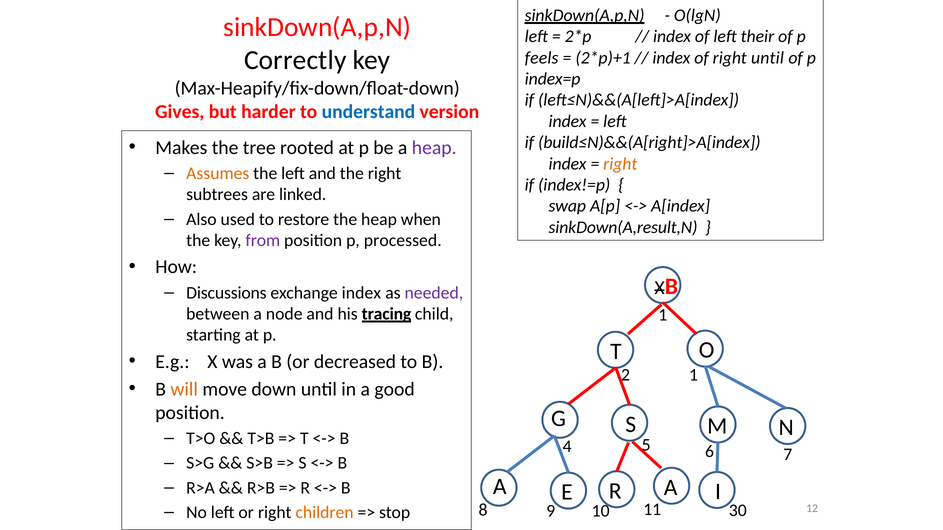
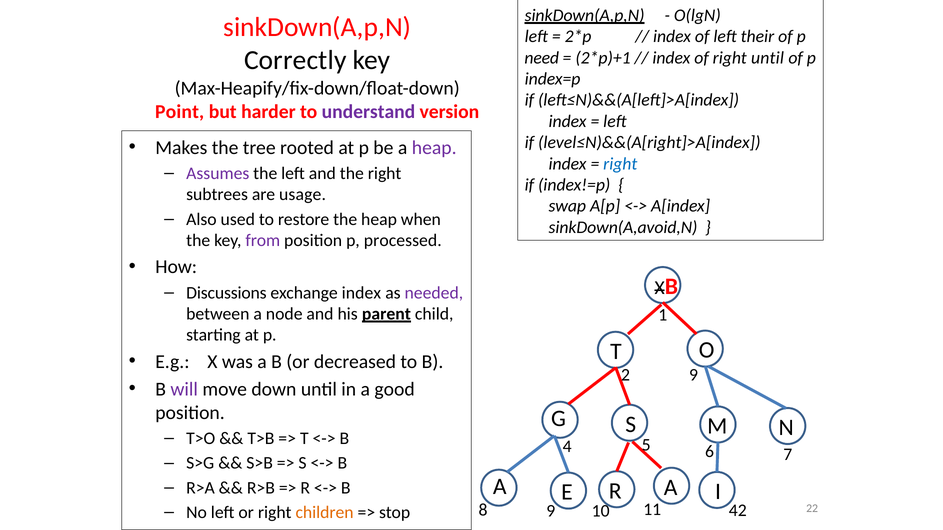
feels: feels -> need (542, 58)
Gives: Gives -> Point (180, 112)
understand colour: blue -> purple (368, 112)
build≤N)&&(A[right]>A[index: build≤N)&&(A[right]>A[index -> level≤N)&&(A[right]>A[index (649, 143)
right colour: orange -> blue (620, 164)
Assumes colour: orange -> purple (218, 174)
linked: linked -> usage (303, 195)
sinkDown(A,result,N: sinkDown(A,result,N -> sinkDown(A,avoid,N (623, 227)
tracing: tracing -> parent (386, 314)
2 1: 1 -> 9 (694, 375)
will colour: orange -> purple (184, 389)
30: 30 -> 42 (738, 511)
12: 12 -> 22 (812, 509)
